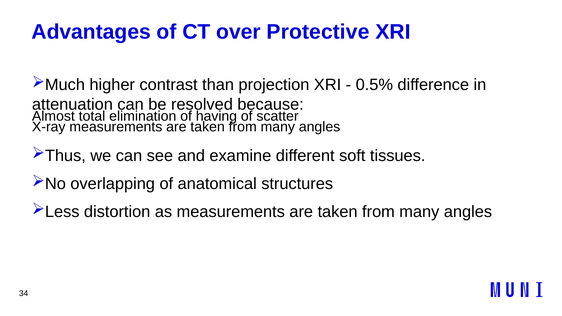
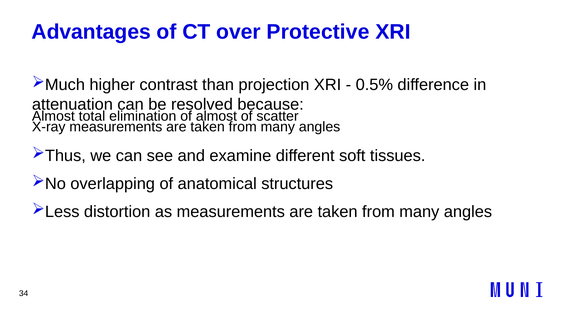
of having: having -> almost (216, 116)
